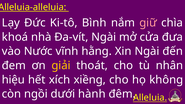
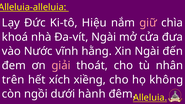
Bình: Bình -> Hiệu (94, 23)
giải colour: yellow -> pink (61, 66)
hiệu: hiệu -> trên (13, 80)
